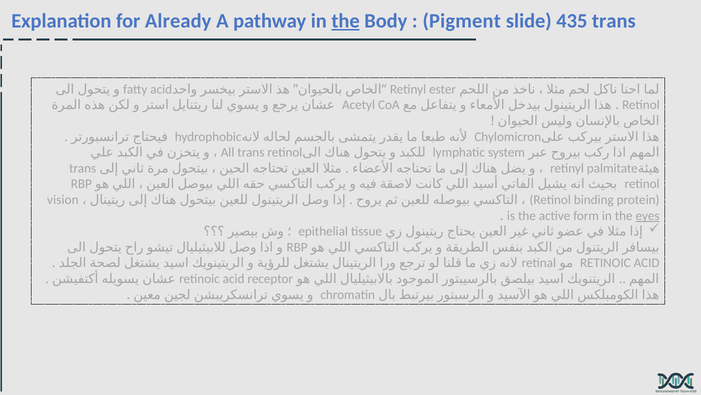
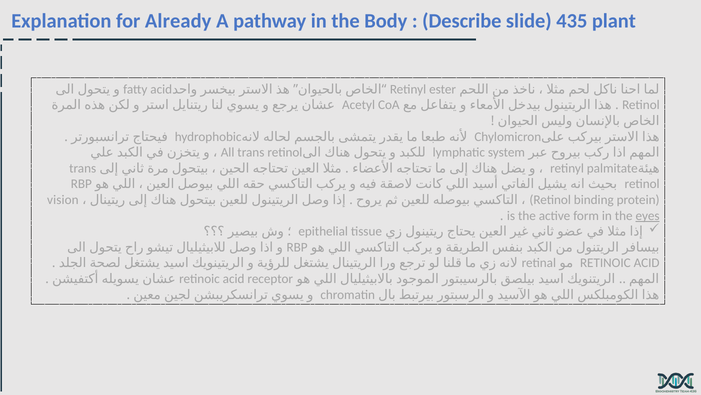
the underline: present -> none (346, 21)
Pigment: Pigment -> Describe (462, 21)
435 trans: trans -> plant (614, 21)
